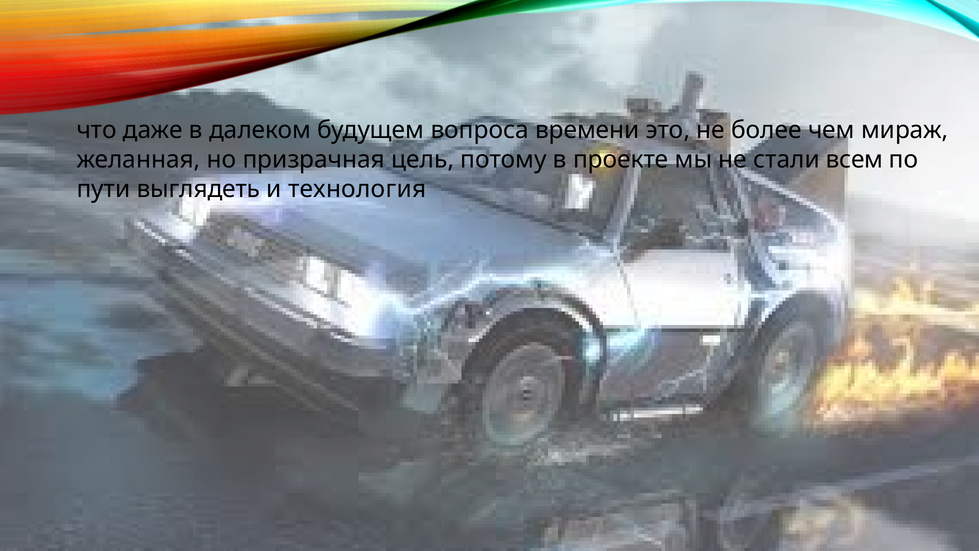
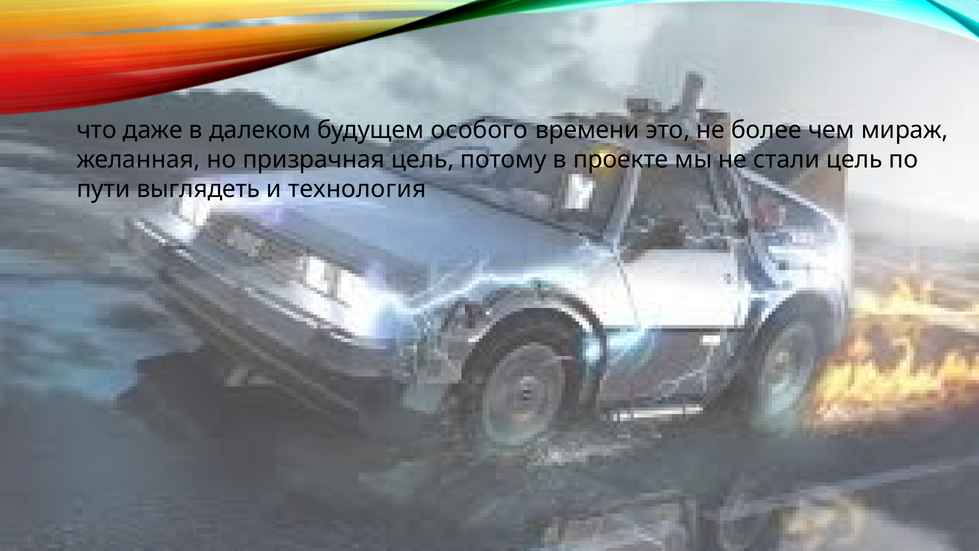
вопроса: вопроса -> особого (479, 130)
стали всем: всем -> цель (854, 159)
